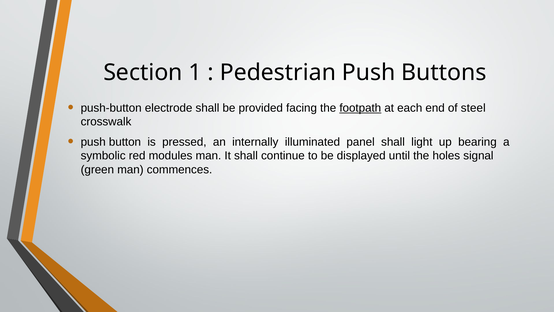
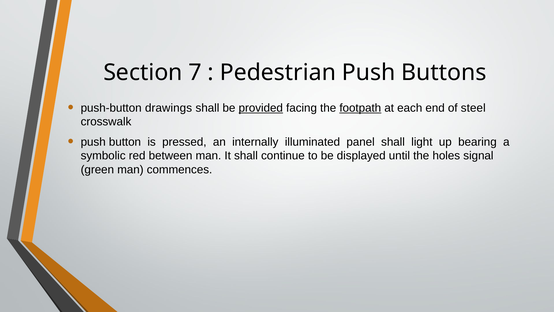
1: 1 -> 7 (195, 73)
electrode: electrode -> drawings (169, 108)
provided underline: none -> present (261, 108)
modules: modules -> between (171, 156)
